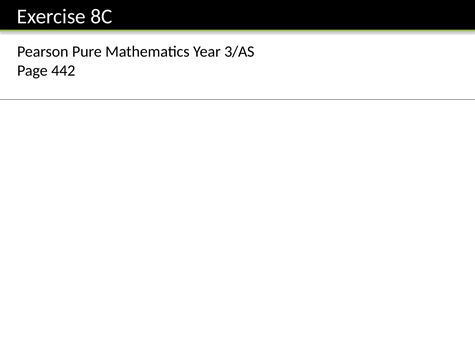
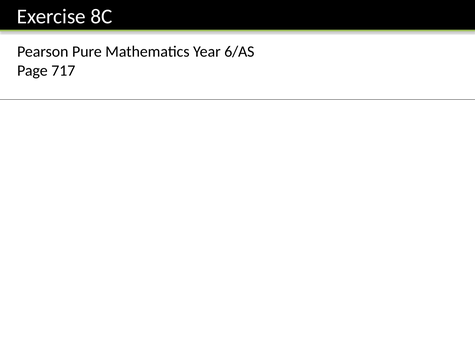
3/AS: 3/AS -> 6/AS (239, 52)
442: 442 -> 717 (63, 71)
